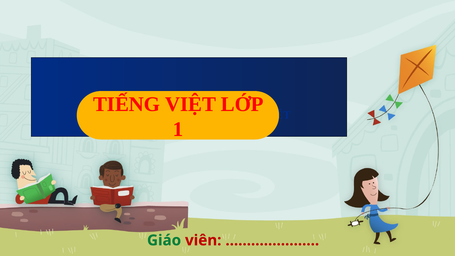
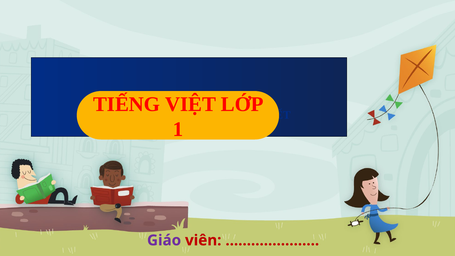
Giáo colour: green -> purple (164, 240)
